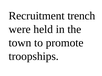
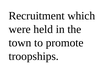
trench: trench -> which (81, 16)
